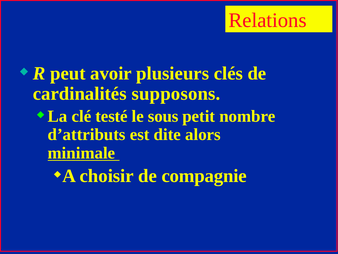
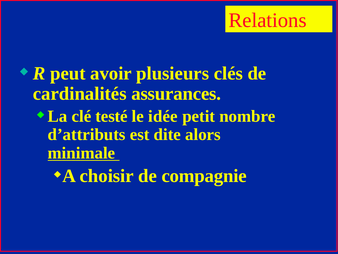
supposons: supposons -> assurances (176, 93)
sous: sous -> idée (163, 116)
